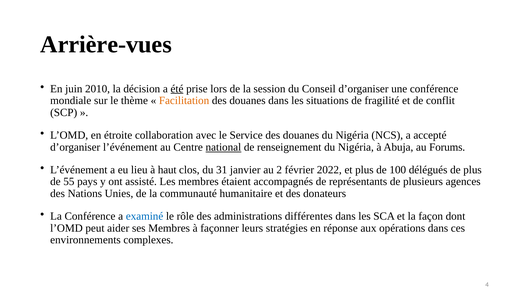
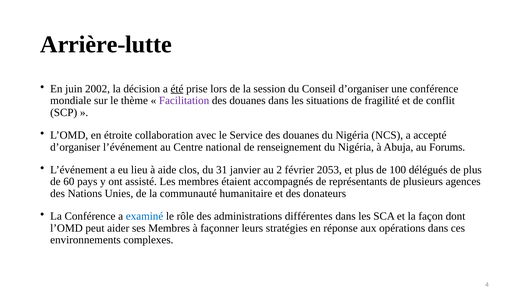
Arrière-vues: Arrière-vues -> Arrière-lutte (106, 44)
2010: 2010 -> 2002 (98, 89)
Facilitation colour: orange -> purple (184, 100)
national underline: present -> none (223, 147)
haut: haut -> aide (167, 169)
2022: 2022 -> 2053 (329, 169)
55: 55 -> 60 (69, 181)
